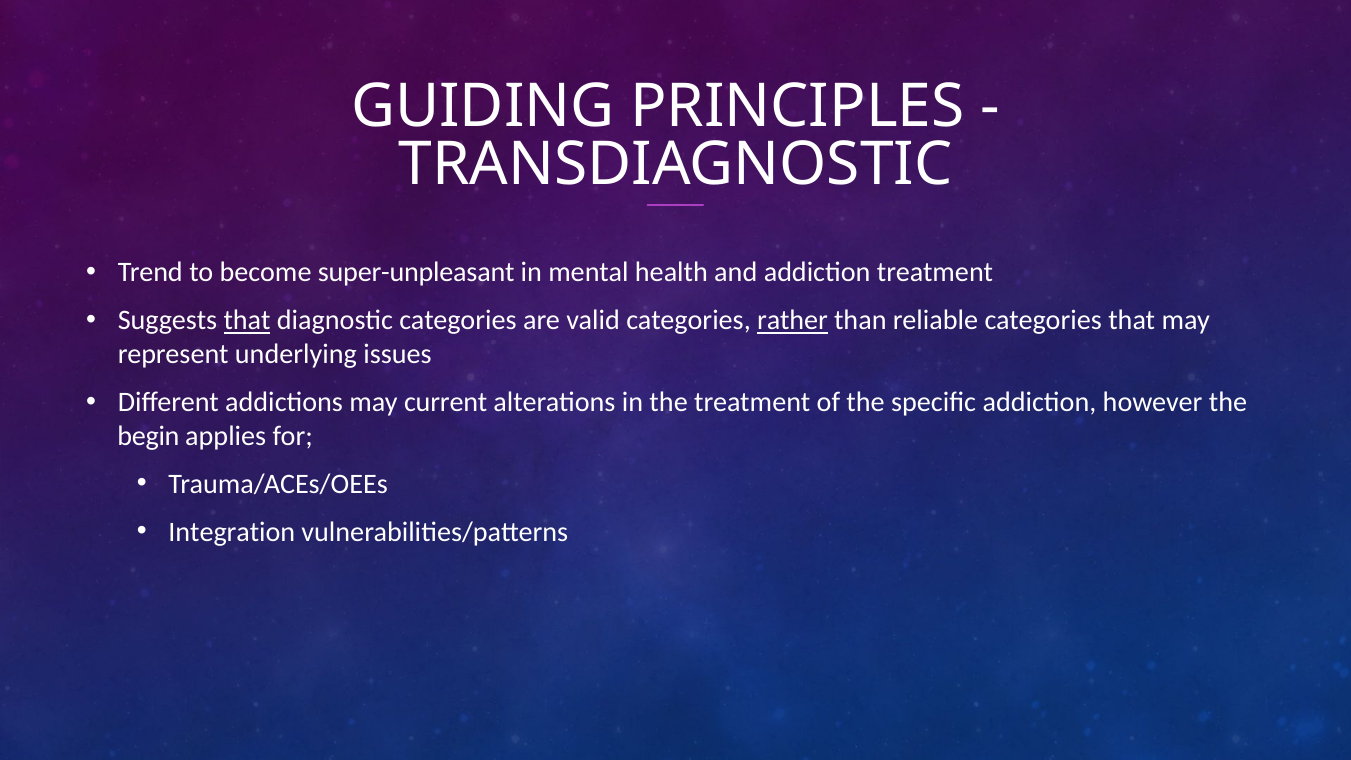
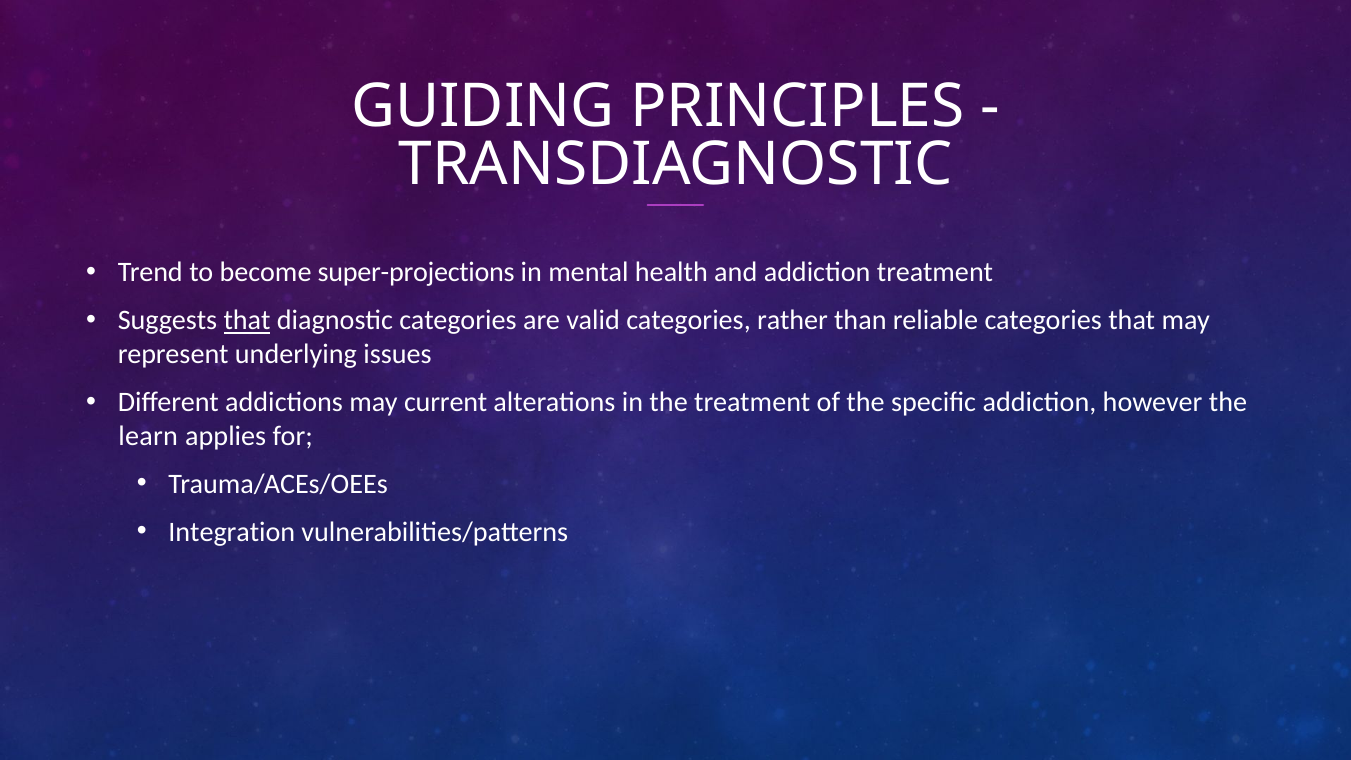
super-unpleasant: super-unpleasant -> super-projections (416, 273)
rather underline: present -> none (792, 321)
begin: begin -> learn (148, 436)
